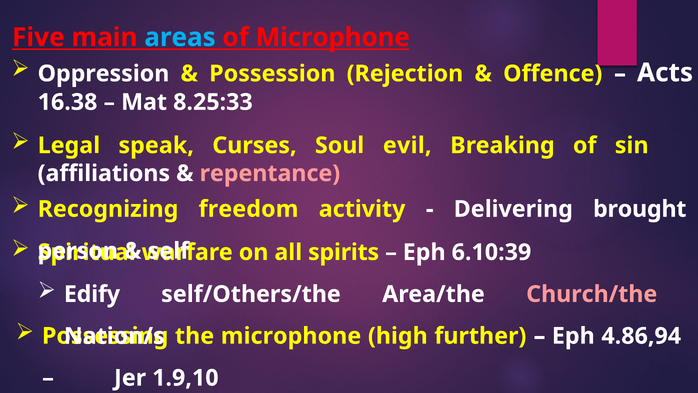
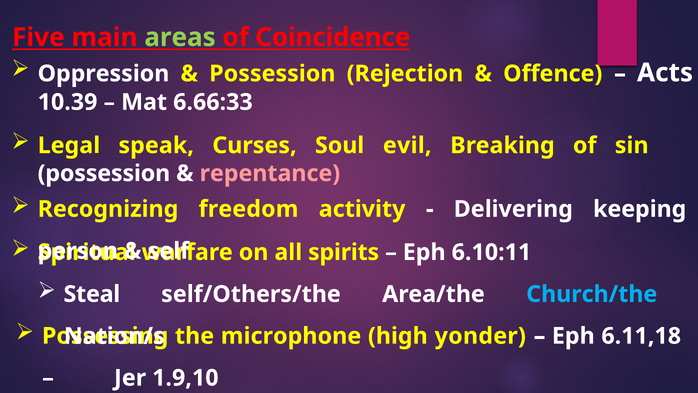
areas colour: light blue -> light green (180, 37)
of Microphone: Microphone -> Coincidence (333, 37)
16.38: 16.38 -> 10.39 (68, 102)
8.25:33: 8.25:33 -> 6.66:33 (213, 102)
affiliations: affiliations -> possession (104, 173)
brought: brought -> keeping (640, 209)
6.10:39: 6.10:39 -> 6.10:11 (491, 252)
Edify: Edify -> Steal (92, 294)
Church/the colour: pink -> light blue (592, 294)
further: further -> yonder (480, 336)
4.86,94: 4.86,94 -> 6.11,18 (641, 336)
